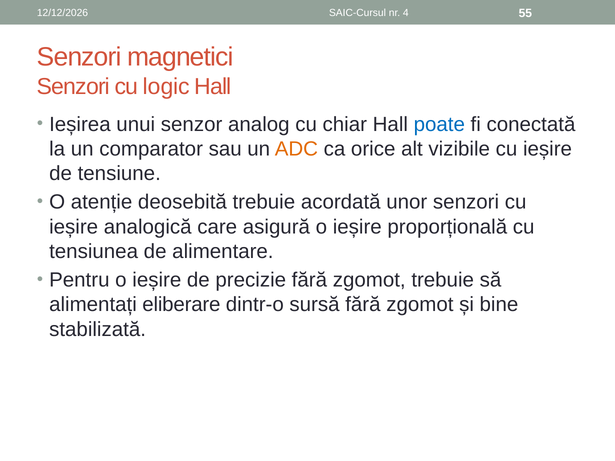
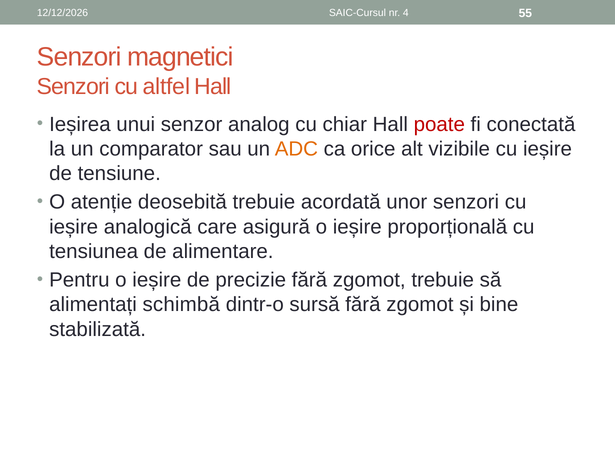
logic: logic -> altfel (166, 87)
poate colour: blue -> red (439, 124)
eliberare: eliberare -> schimbă (181, 305)
